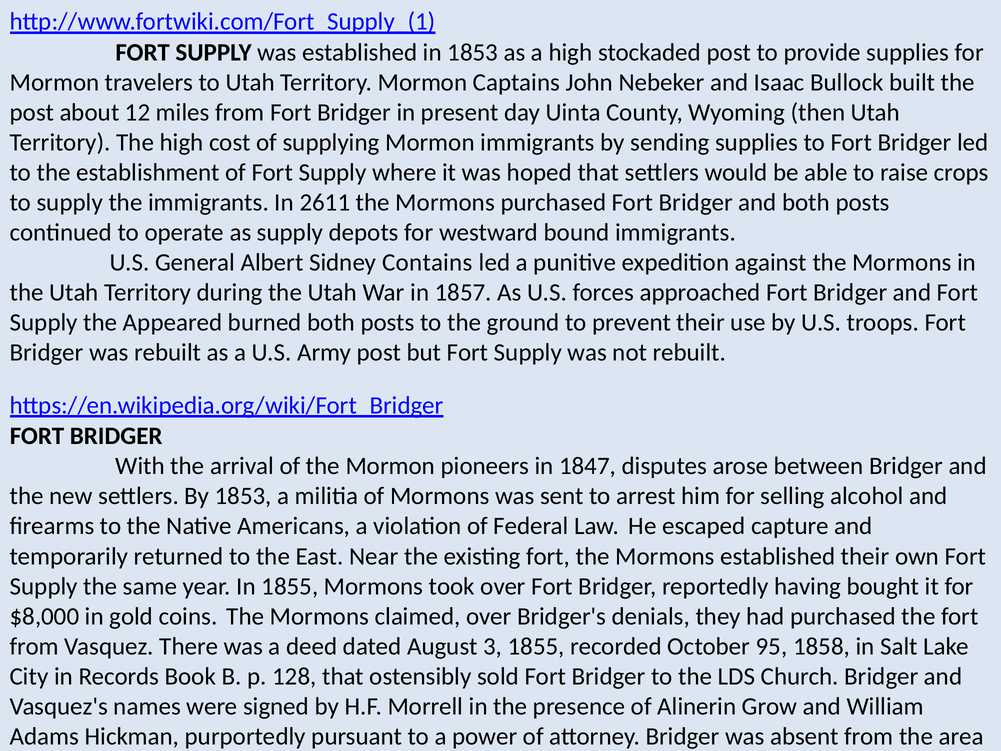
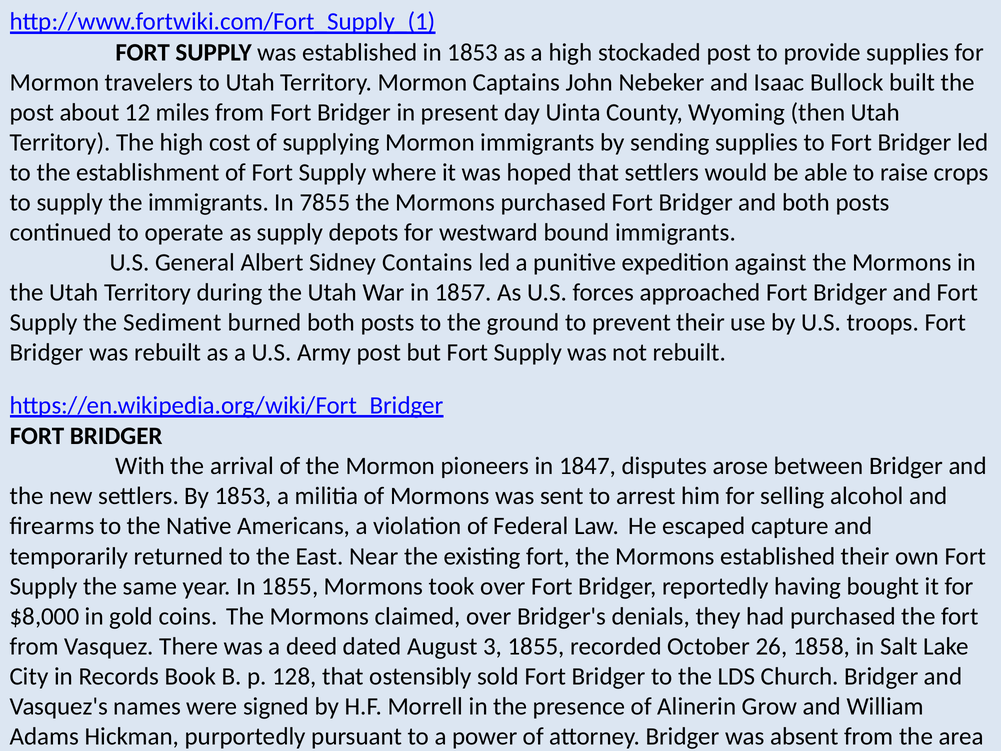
2611: 2611 -> 7855 (325, 202)
Appeared: Appeared -> Sediment (173, 323)
95: 95 -> 26 (772, 646)
